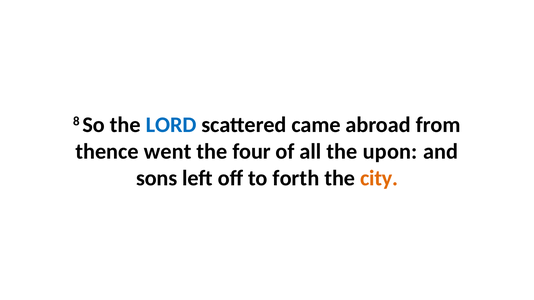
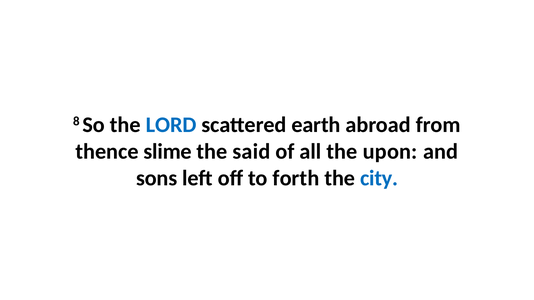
came: came -> earth (316, 125)
went: went -> slime (168, 152)
four: four -> said (251, 152)
city colour: orange -> blue (379, 178)
